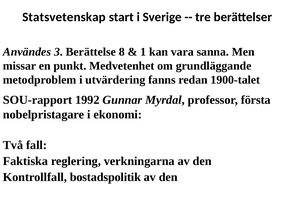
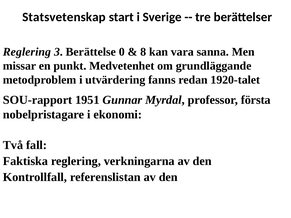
Användes: Användes -> Reglering (27, 52)
8: 8 -> 0 (122, 52)
1: 1 -> 8 (143, 52)
1900-talet: 1900-talet -> 1920-talet (235, 80)
1992: 1992 -> 1951 (87, 100)
bostadspolitik: bostadspolitik -> referenslistan (105, 177)
